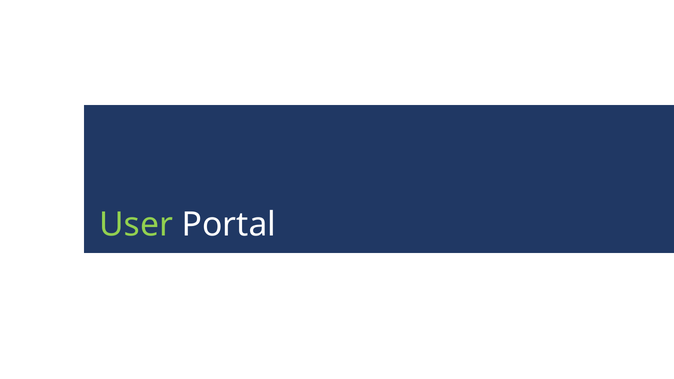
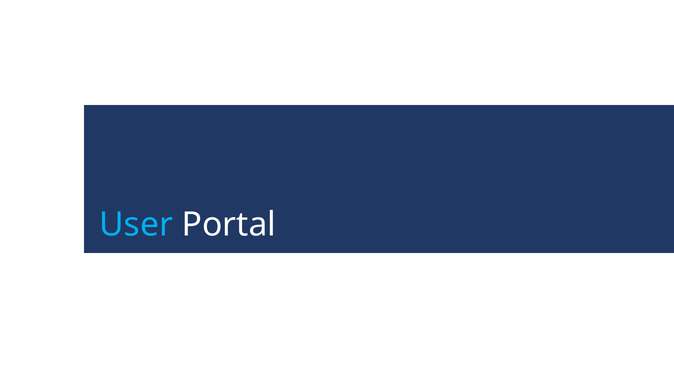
User colour: light green -> light blue (136, 225)
